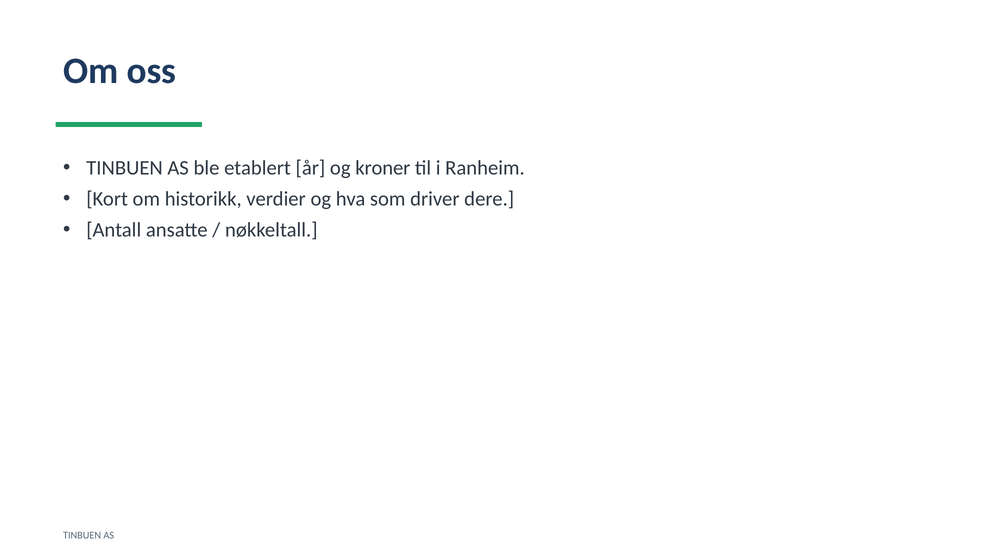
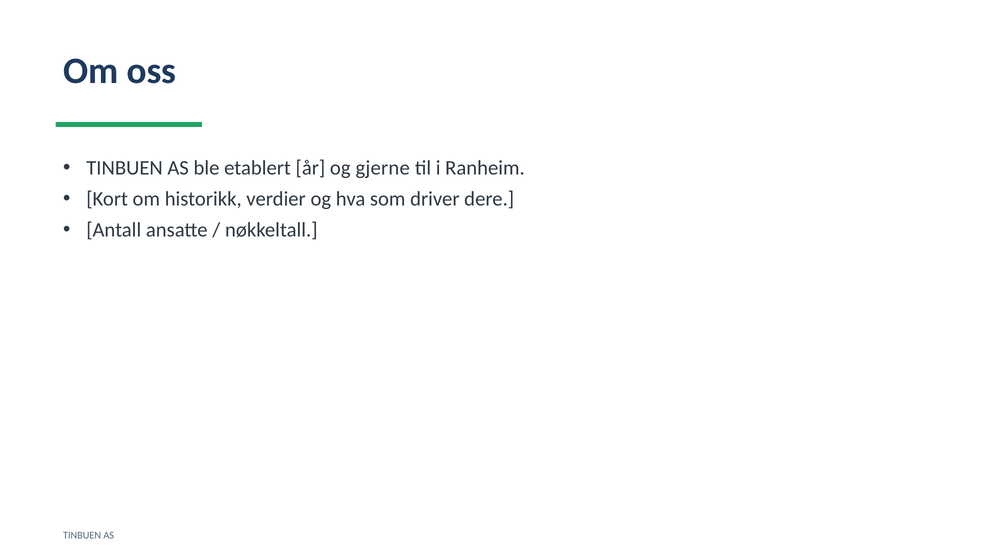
kroner: kroner -> gjerne (383, 168)
